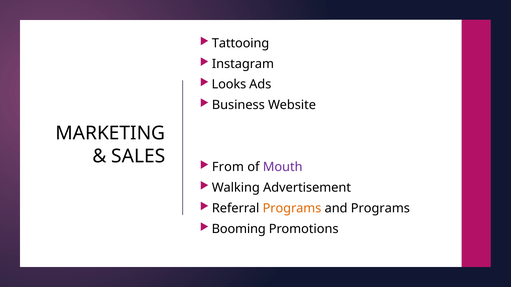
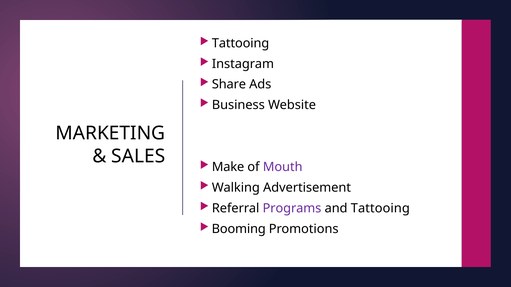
Looks: Looks -> Share (229, 85)
From: From -> Make (228, 167)
Programs colour: orange -> purple (292, 208)
and Programs: Programs -> Tattooing (380, 208)
